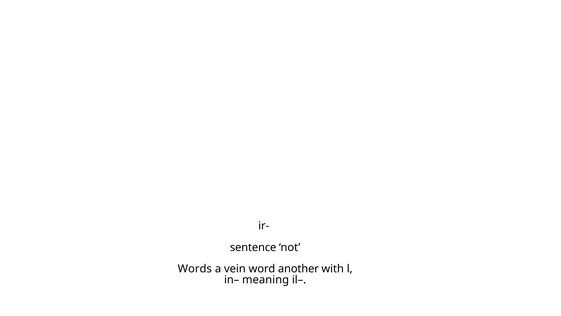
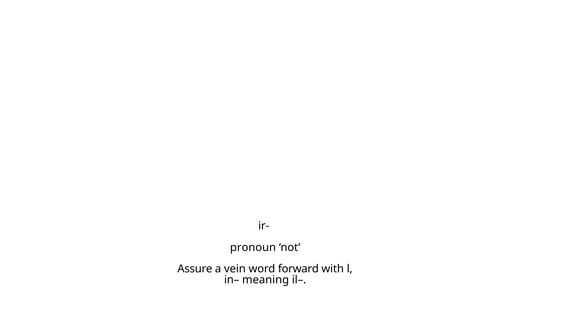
sentence: sentence -> pronoun (253, 247)
Words: Words -> Assure (195, 269)
another: another -> forward (298, 269)
